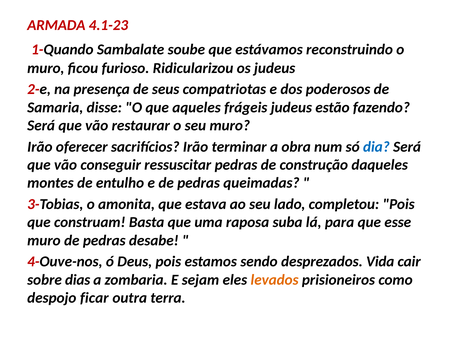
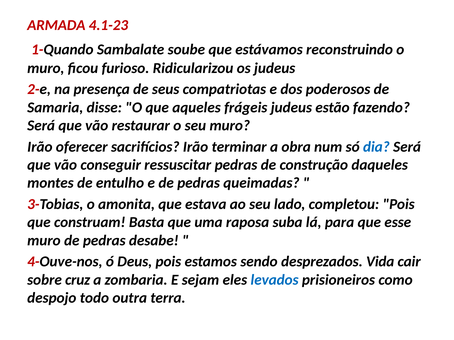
dias: dias -> cruz (78, 280)
levados colour: orange -> blue (275, 280)
ficar: ficar -> todo (94, 298)
